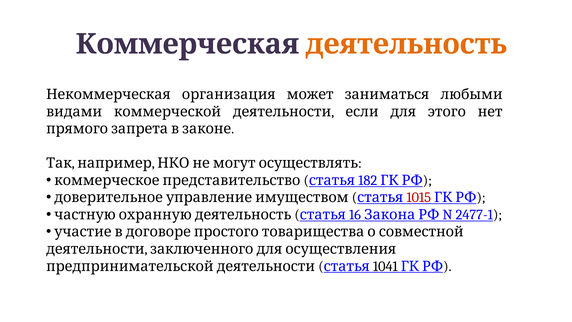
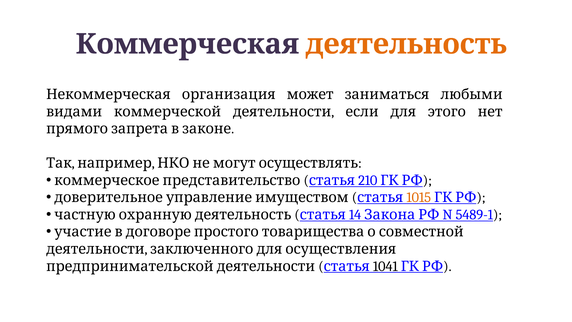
182: 182 -> 210 (368, 180)
1015 colour: red -> orange (419, 197)
16: 16 -> 14 (355, 215)
2477-1: 2477-1 -> 5489-1 (474, 215)
